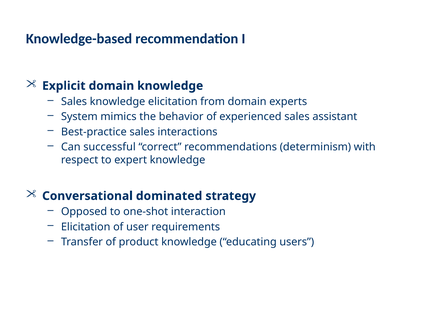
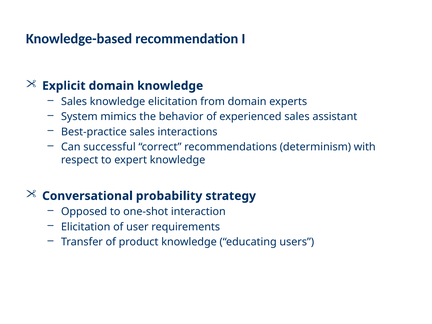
dominated: dominated -> probability (169, 196)
